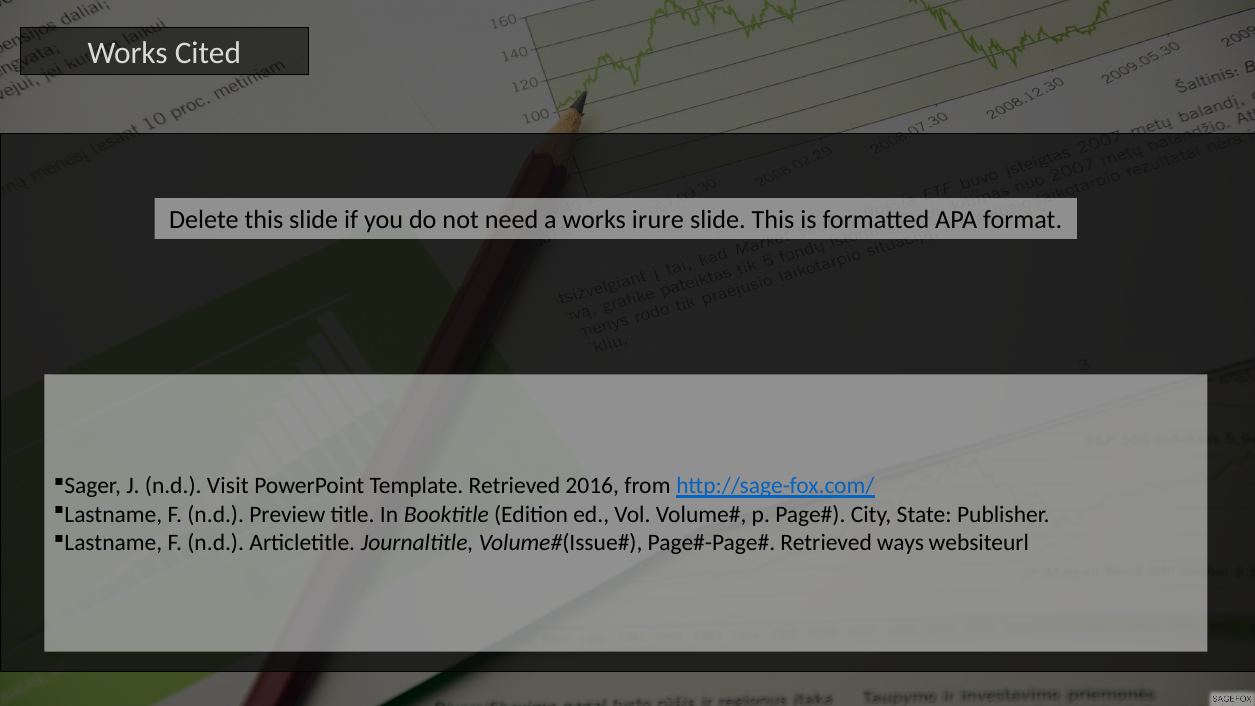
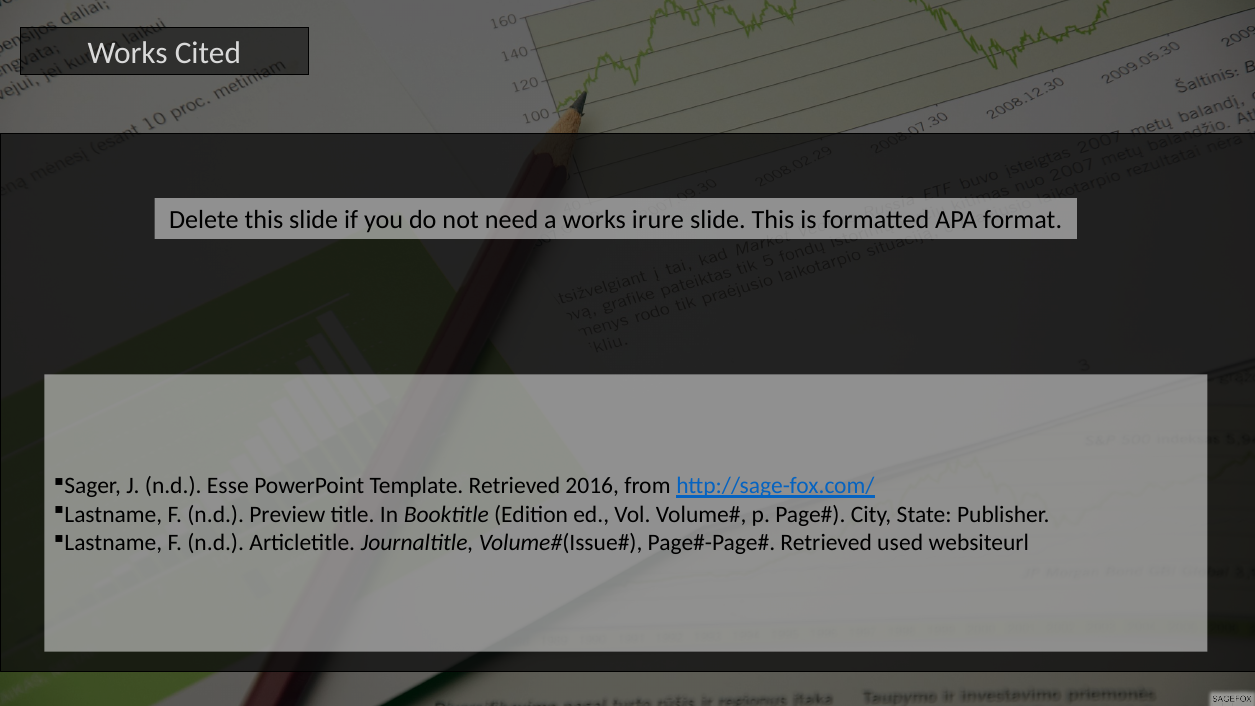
Visit: Visit -> Esse (228, 486)
ways: ways -> used (900, 543)
